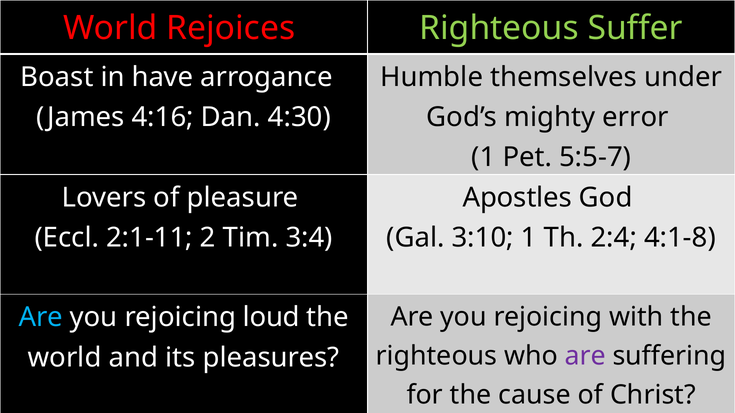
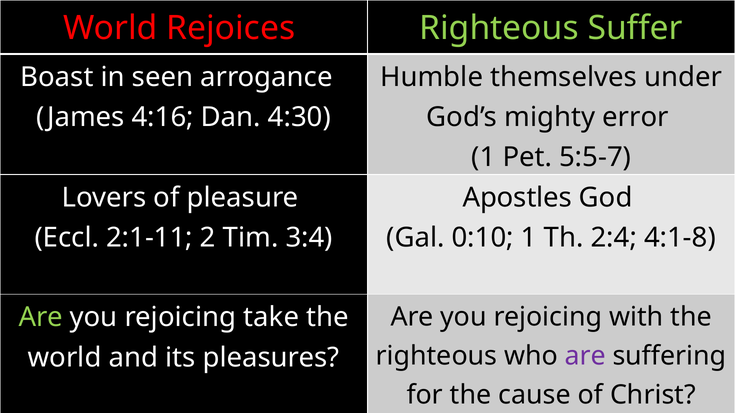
have: have -> seen (163, 77)
3:10: 3:10 -> 0:10 (483, 238)
Are colour: light blue -> light green (41, 318)
loud: loud -> take (271, 318)
